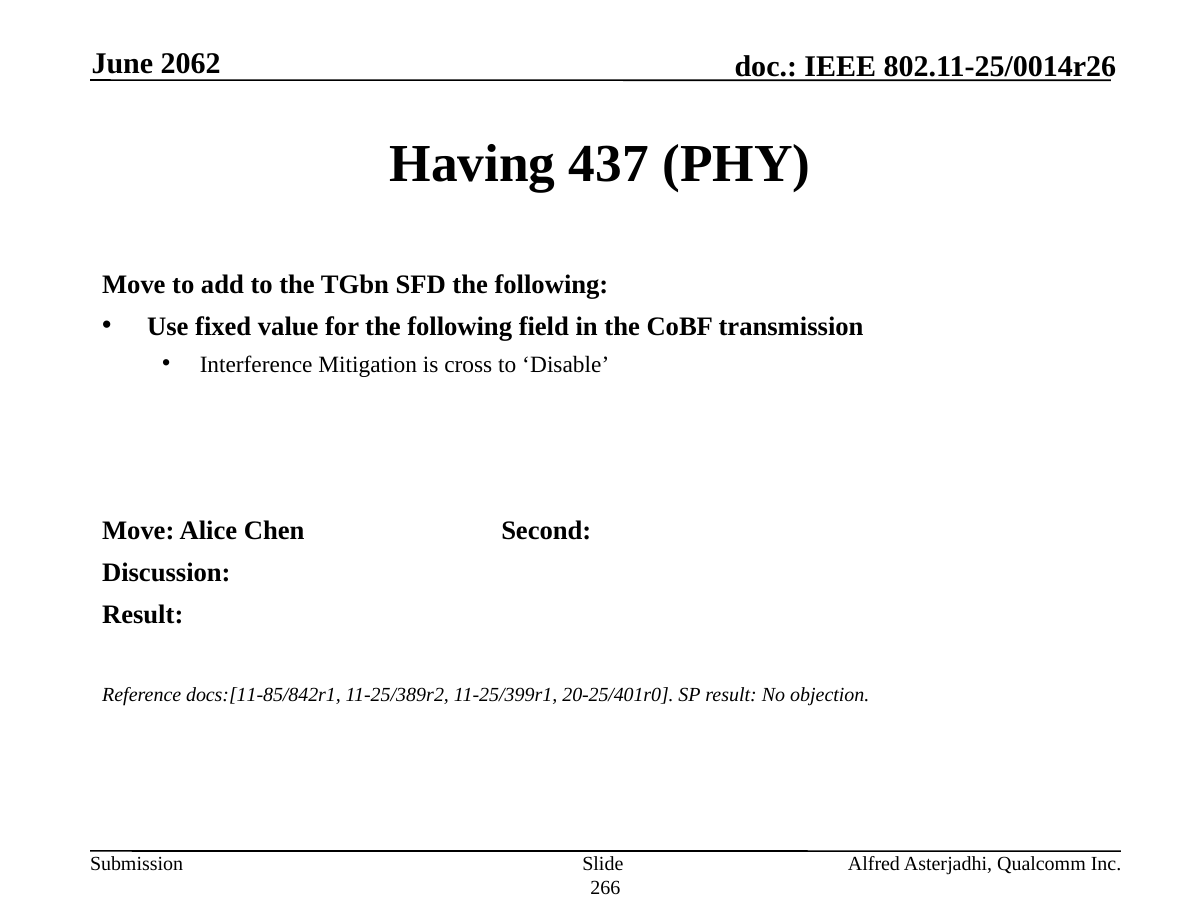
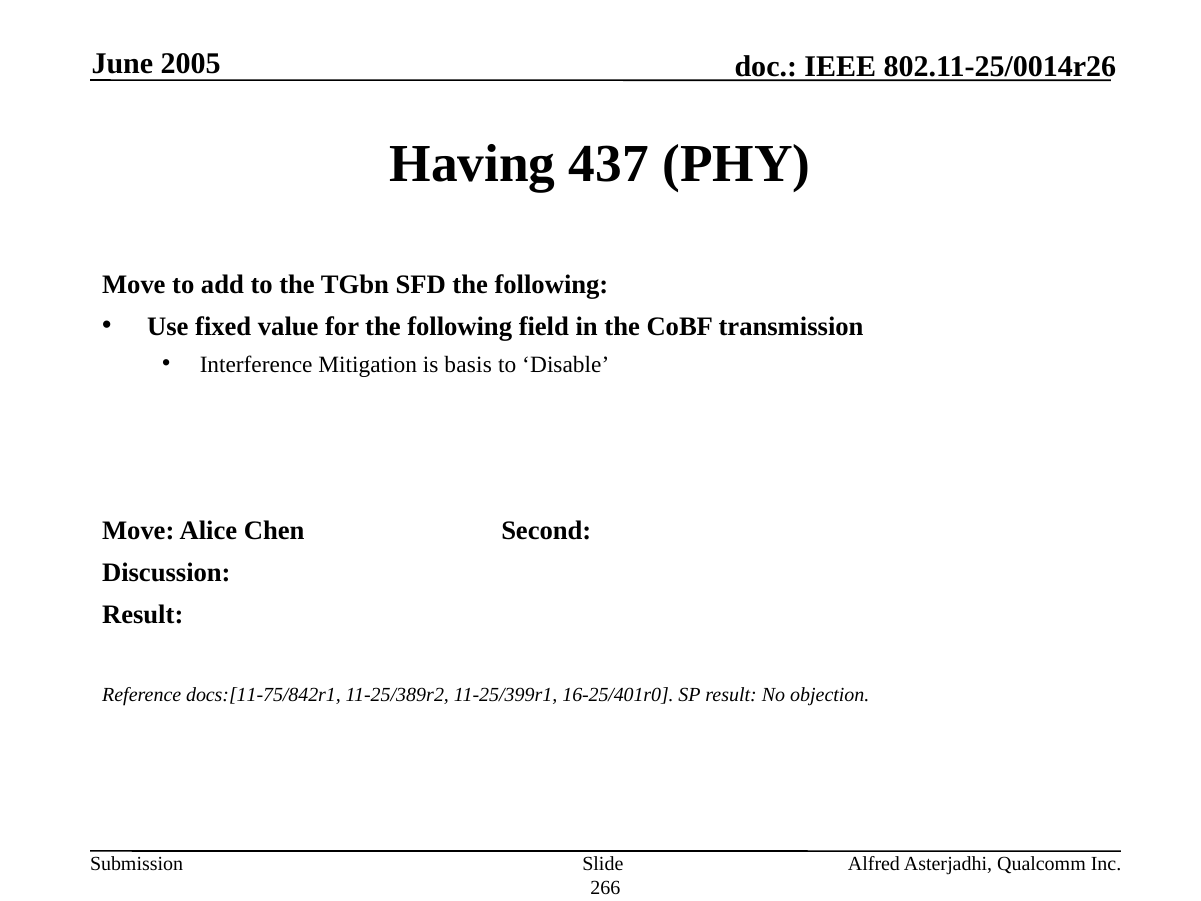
2062: 2062 -> 2005 (191, 64)
cross: cross -> basis (468, 364)
docs:[11-85/842r1: docs:[11-85/842r1 -> docs:[11-75/842r1 (263, 694)
20-25/401r0: 20-25/401r0 -> 16-25/401r0 (618, 694)
